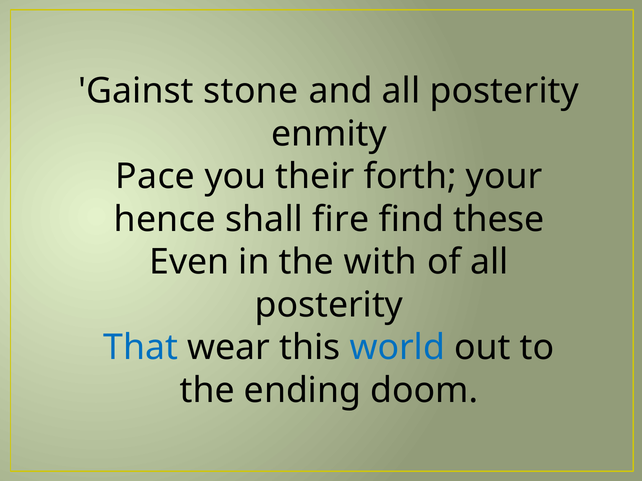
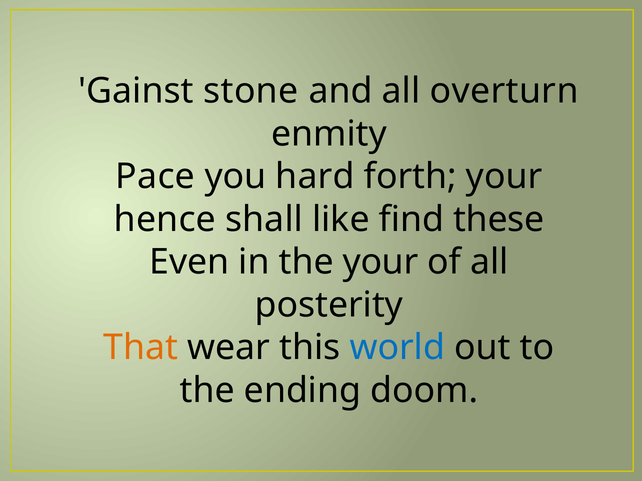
and all posterity: posterity -> overturn (504, 91)
their: their -> hard (315, 177)
fire: fire -> like (341, 220)
the with: with -> your (381, 262)
That colour: blue -> orange (141, 348)
